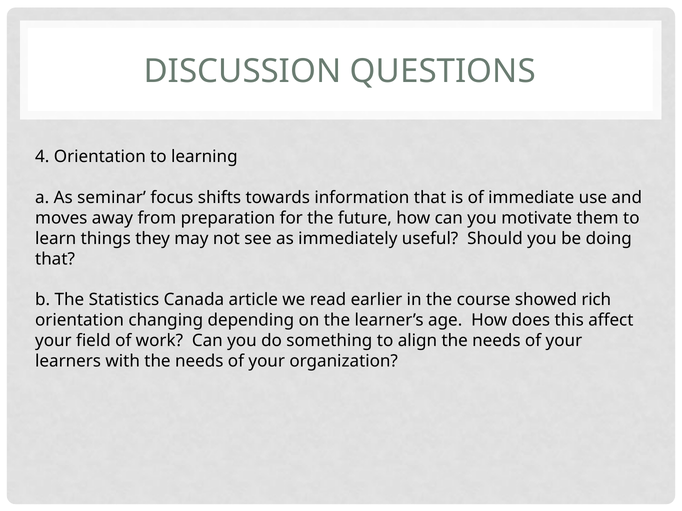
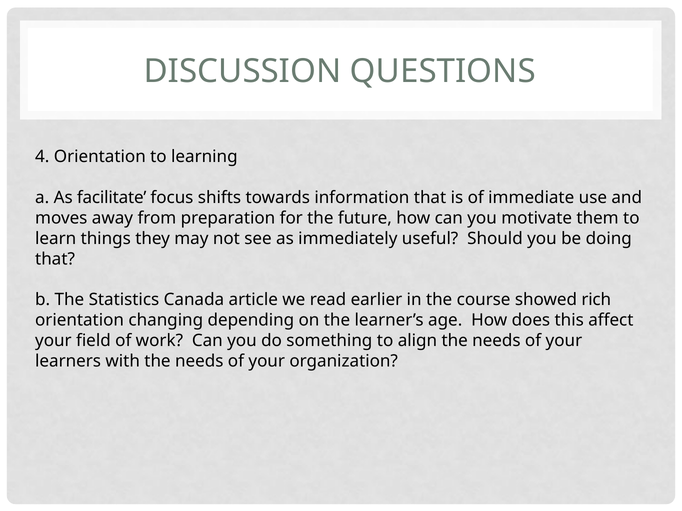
seminar: seminar -> facilitate (112, 198)
